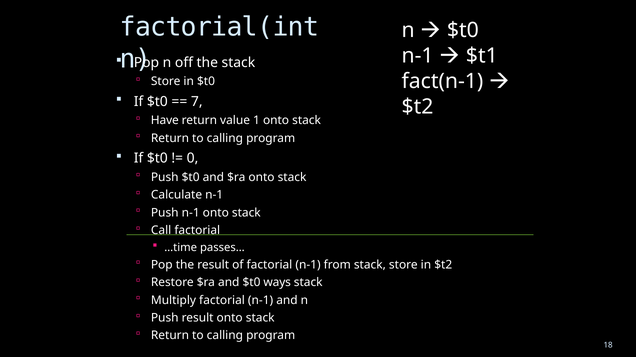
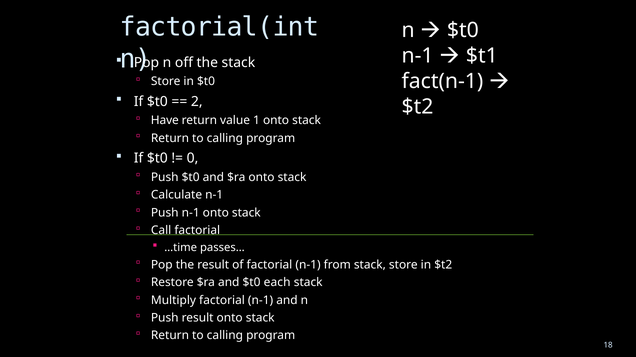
7: 7 -> 2 (197, 102)
ways: ways -> each (277, 283)
